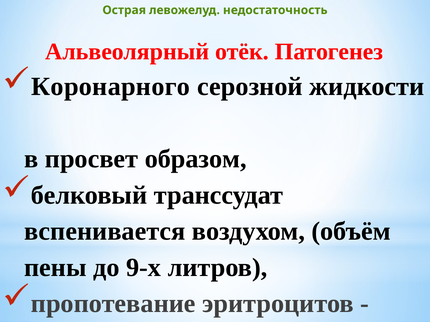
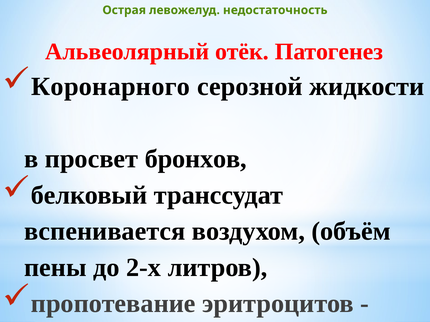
образом: образом -> бронхов (196, 159)
9-х: 9-х -> 2-х (144, 268)
